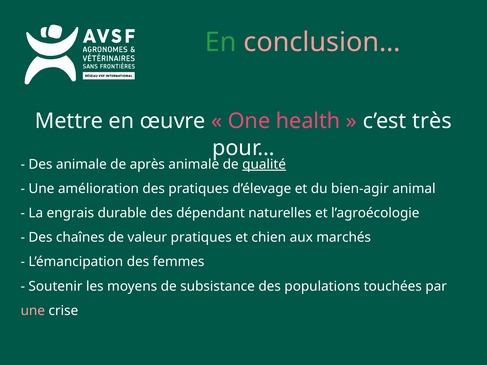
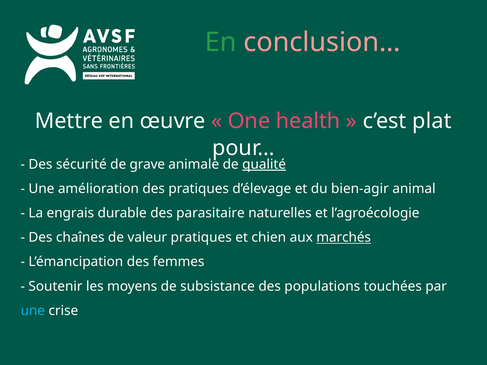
très: très -> plat (432, 121)
Des animale: animale -> sécurité (81, 164)
après: après -> grave (147, 164)
dépendant: dépendant -> parasitaire (210, 213)
marchés underline: none -> present (344, 238)
une colour: pink -> light blue (33, 311)
